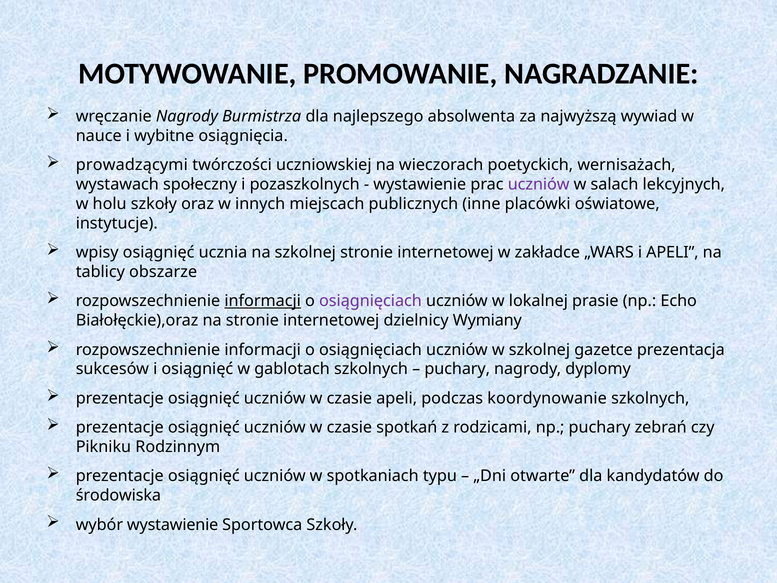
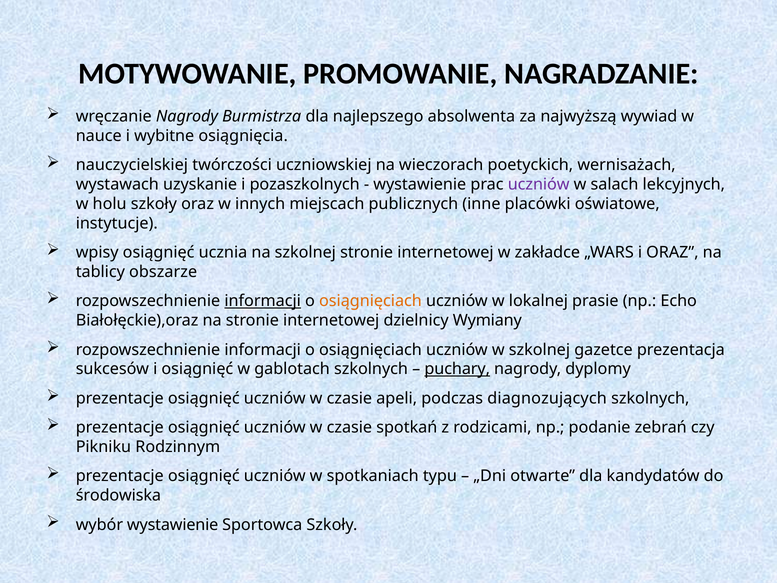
prowadzącymi: prowadzącymi -> nauczycielskiej (132, 165)
społeczny: społeczny -> uzyskanie (200, 184)
i APELI: APELI -> ORAZ (672, 252)
osiągnięciach colour: purple -> orange (370, 301)
puchary underline: none -> present (457, 369)
koordynowanie: koordynowanie -> diagnozujących (547, 398)
np puchary: puchary -> podanie (600, 427)
